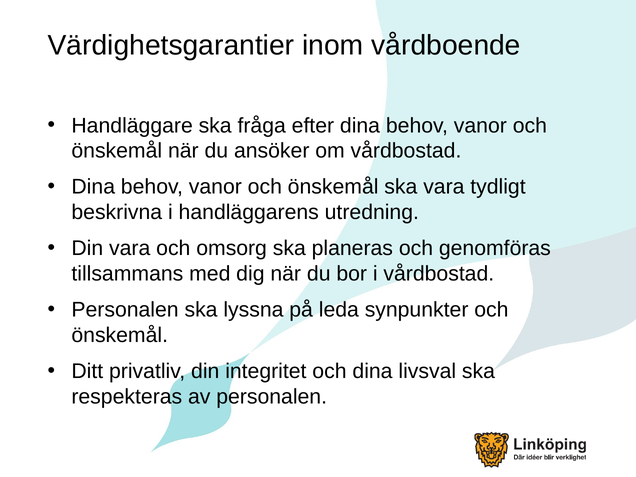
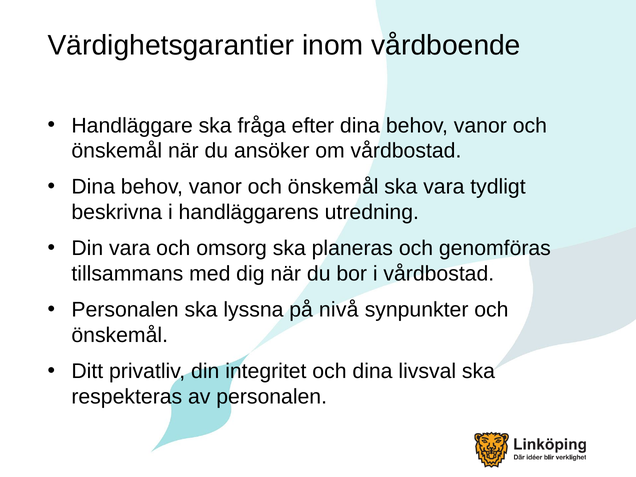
leda: leda -> nivå (339, 310)
